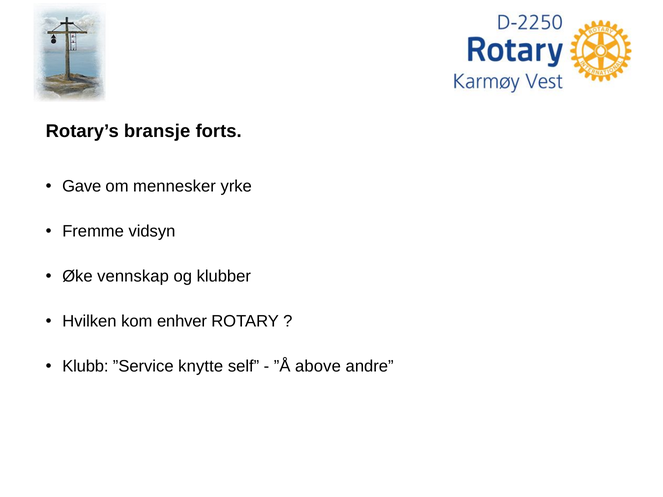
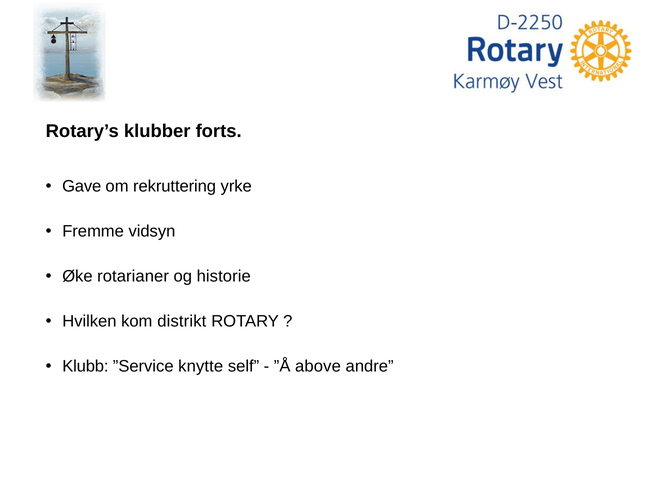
bransje: bransje -> klubber (157, 131)
mennesker: mennesker -> rekruttering (175, 186)
vennskap: vennskap -> rotarianer (133, 276)
klubber: klubber -> historie (224, 276)
enhver: enhver -> distrikt (182, 321)
